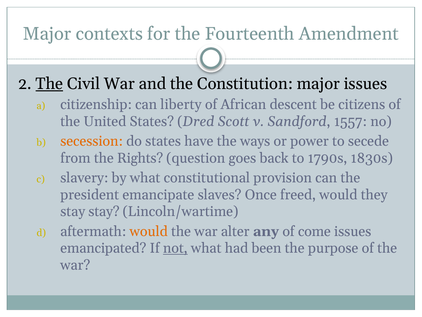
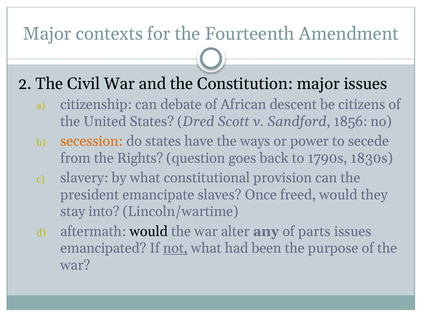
The underline: present -> none (49, 84)
liberty: liberty -> debate (181, 104)
1557: 1557 -> 1856 (351, 121)
stay stay: stay -> into (104, 211)
would colour: orange -> black (149, 231)
come: come -> parts (314, 231)
